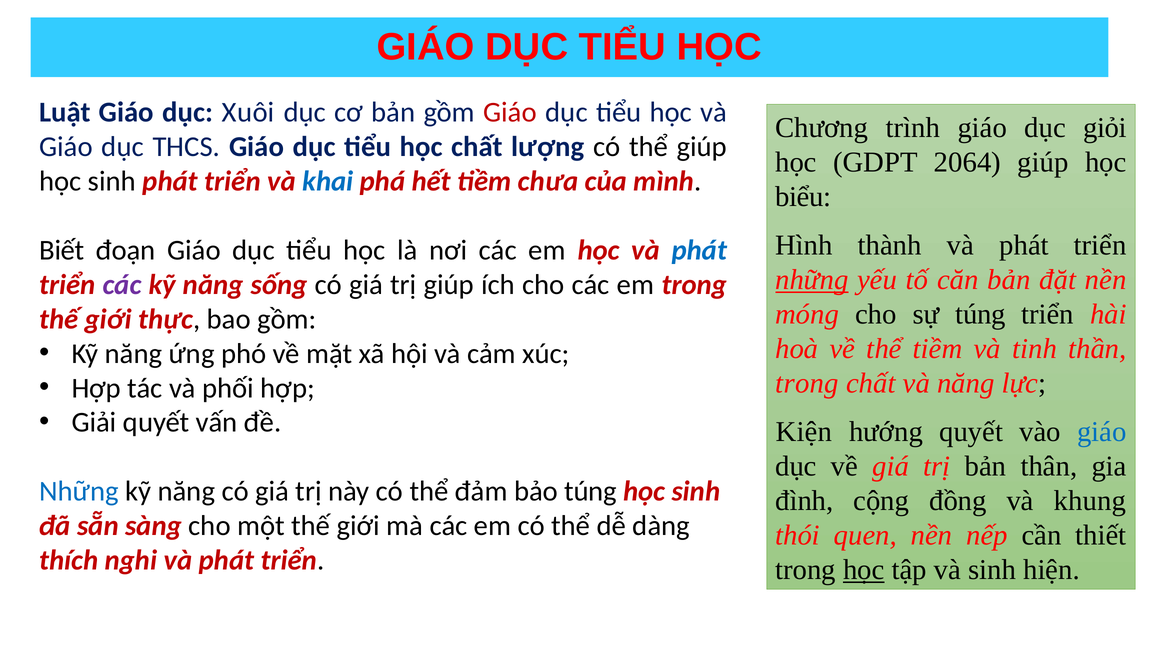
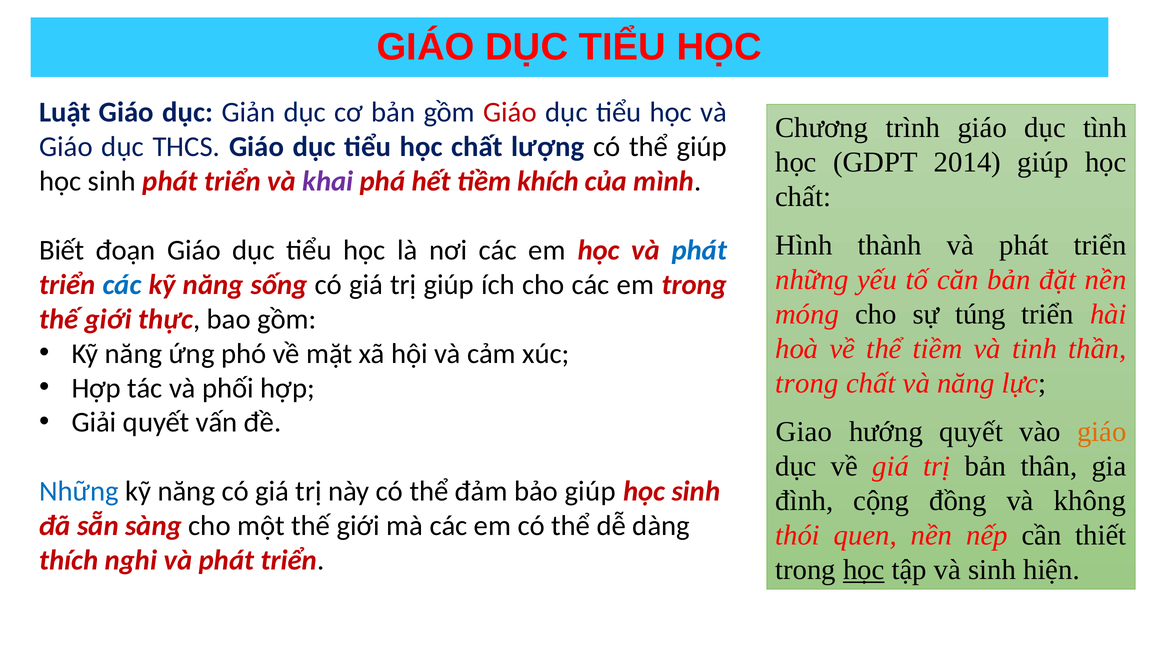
Xuôi: Xuôi -> Giản (248, 112)
giỏi: giỏi -> tình (1105, 128)
2064: 2064 -> 2014 (967, 162)
khai colour: blue -> purple (328, 181)
chưa: chưa -> khích (548, 181)
biểu: biểu -> chất (803, 197)
những underline: present -> none (812, 280)
các colour: purple -> blue (122, 285)
Kiện: Kiện -> Giao (804, 432)
giáo colour: blue -> orange (1102, 432)
bảo túng: túng -> giúp (590, 492)
khung: khung -> không (1090, 501)
